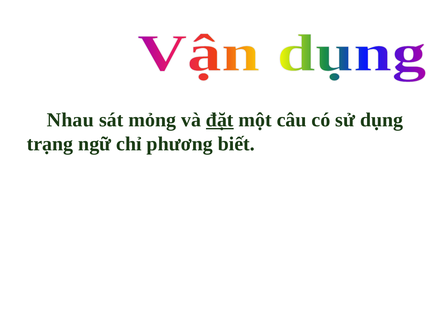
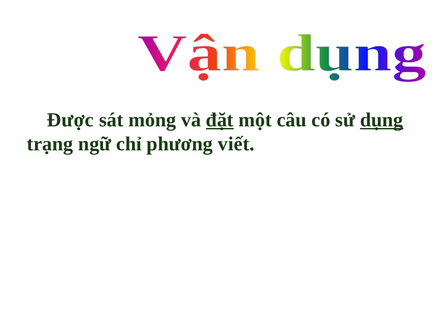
Nhau: Nhau -> Được (70, 120)
dụng underline: none -> present (382, 120)
biết: biết -> viết (236, 144)
